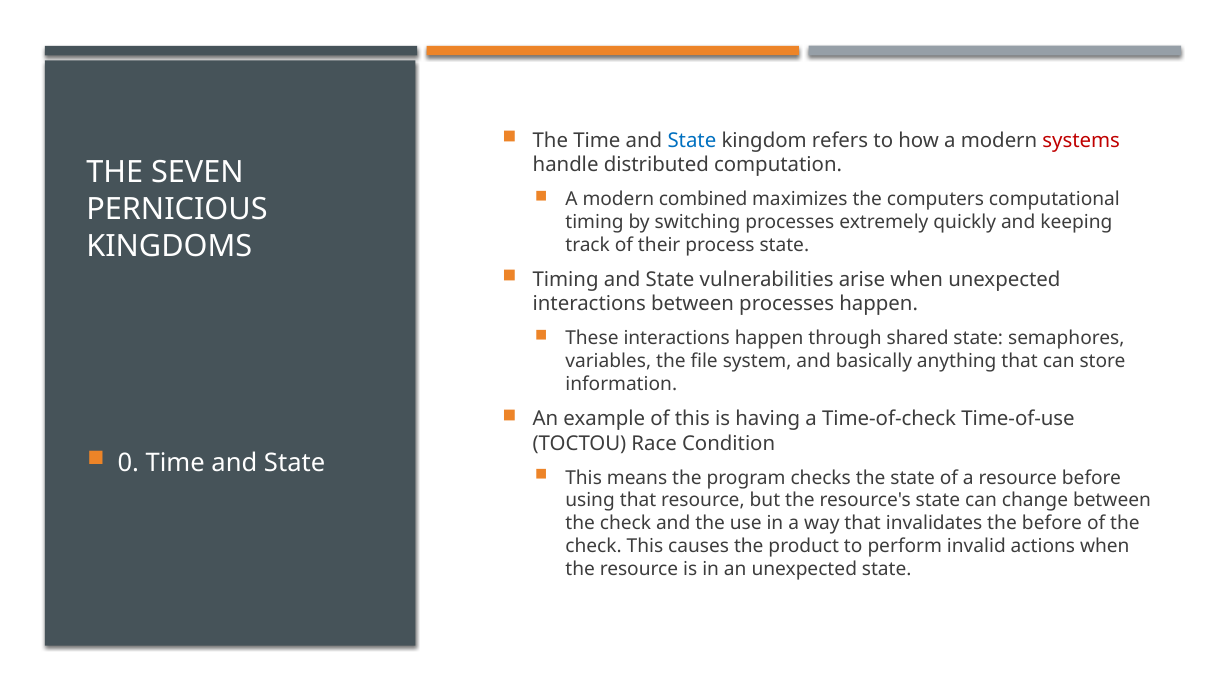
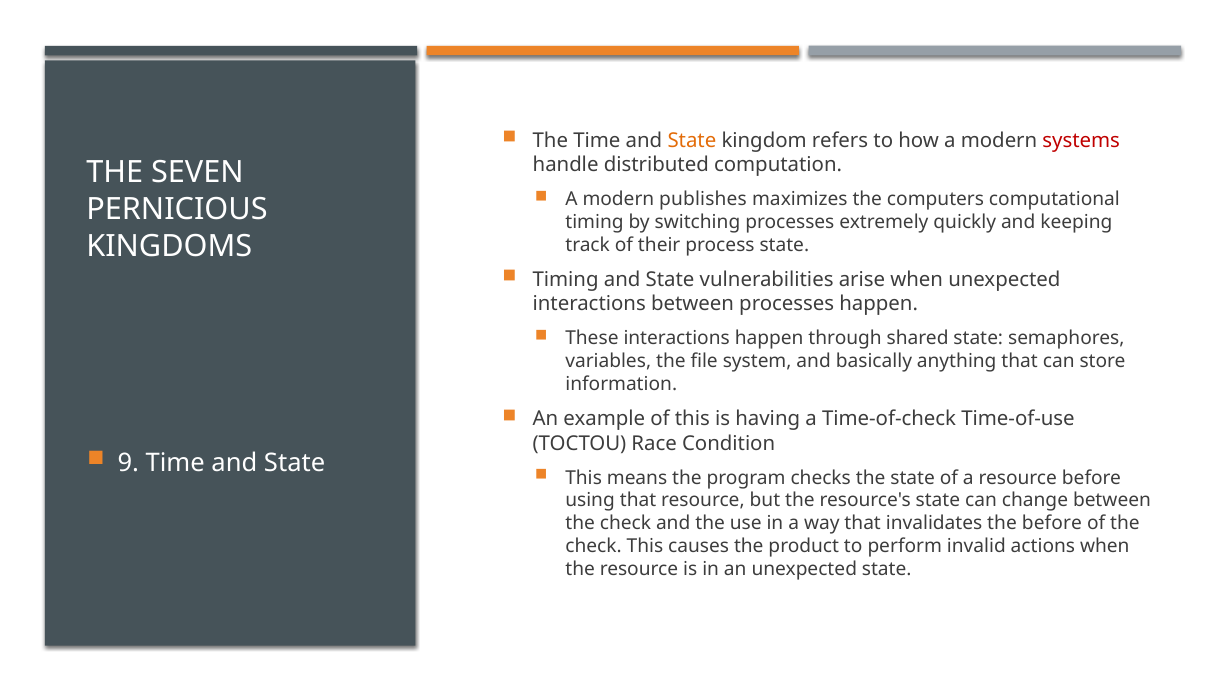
State colour: blue -> orange (692, 140)
combined: combined -> publishes (703, 199)
0: 0 -> 9 (128, 463)
